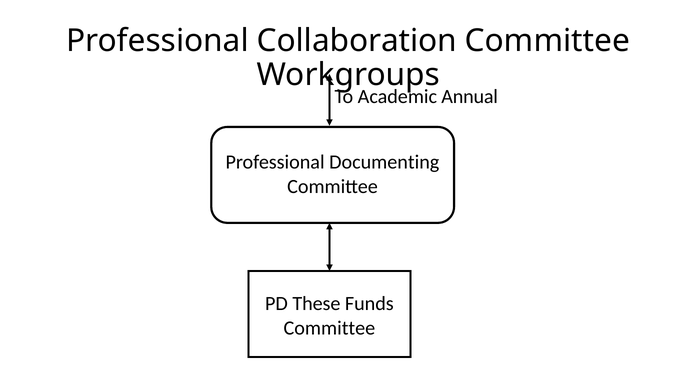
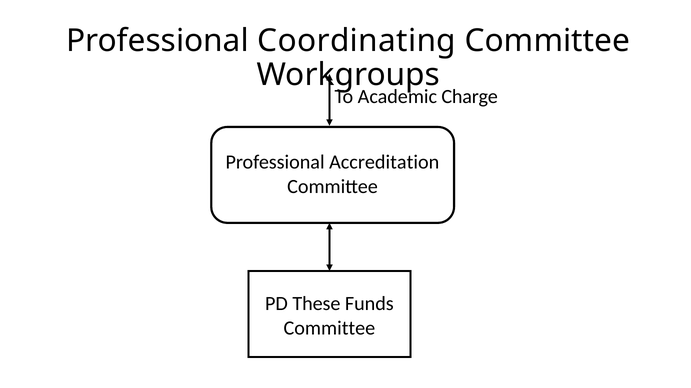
Collaboration: Collaboration -> Coordinating (357, 41)
Annual: Annual -> Charge (470, 97)
Documenting: Documenting -> Accreditation (384, 163)
